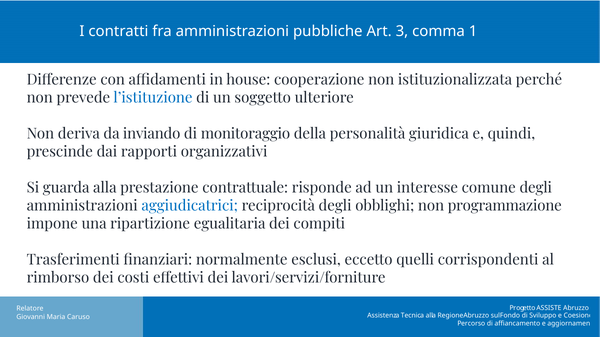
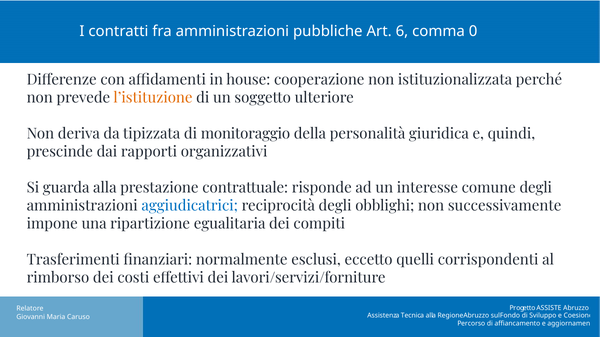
3: 3 -> 6 (402, 31)
1: 1 -> 0 (473, 31)
l’istituzione colour: blue -> orange (153, 98)
inviando: inviando -> tipizzata (152, 134)
programmazione: programmazione -> successivamente (505, 206)
